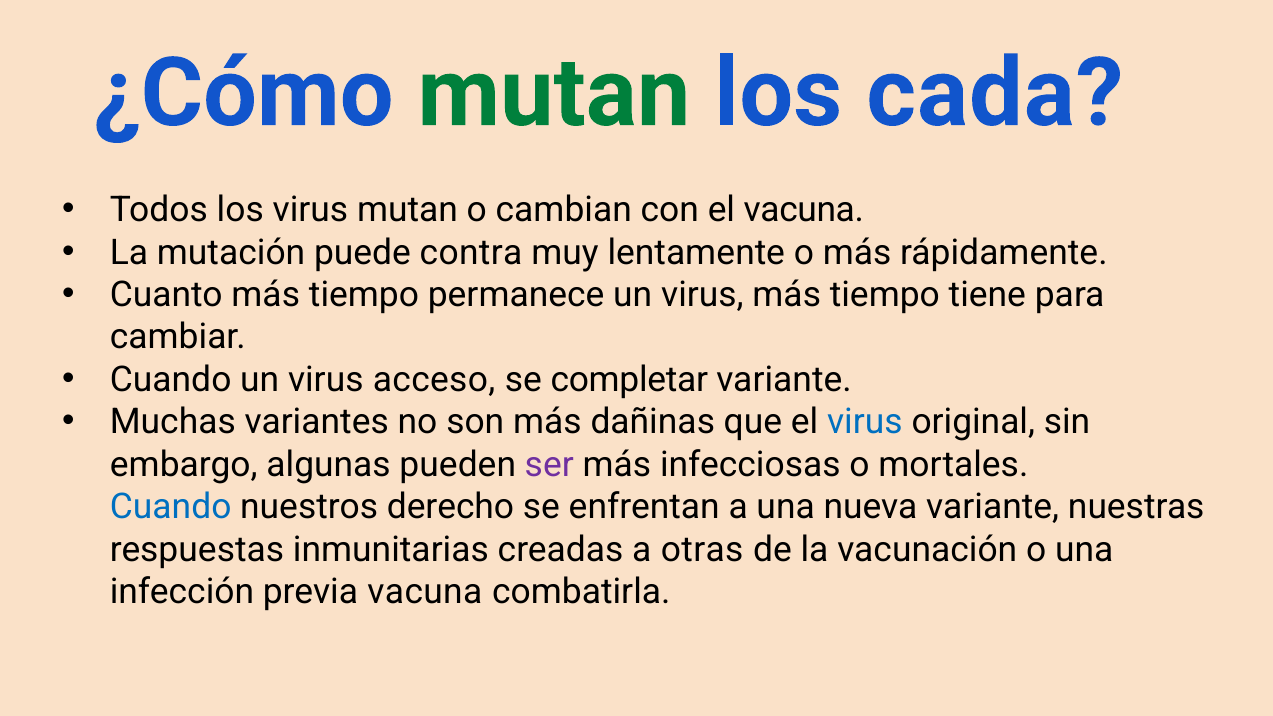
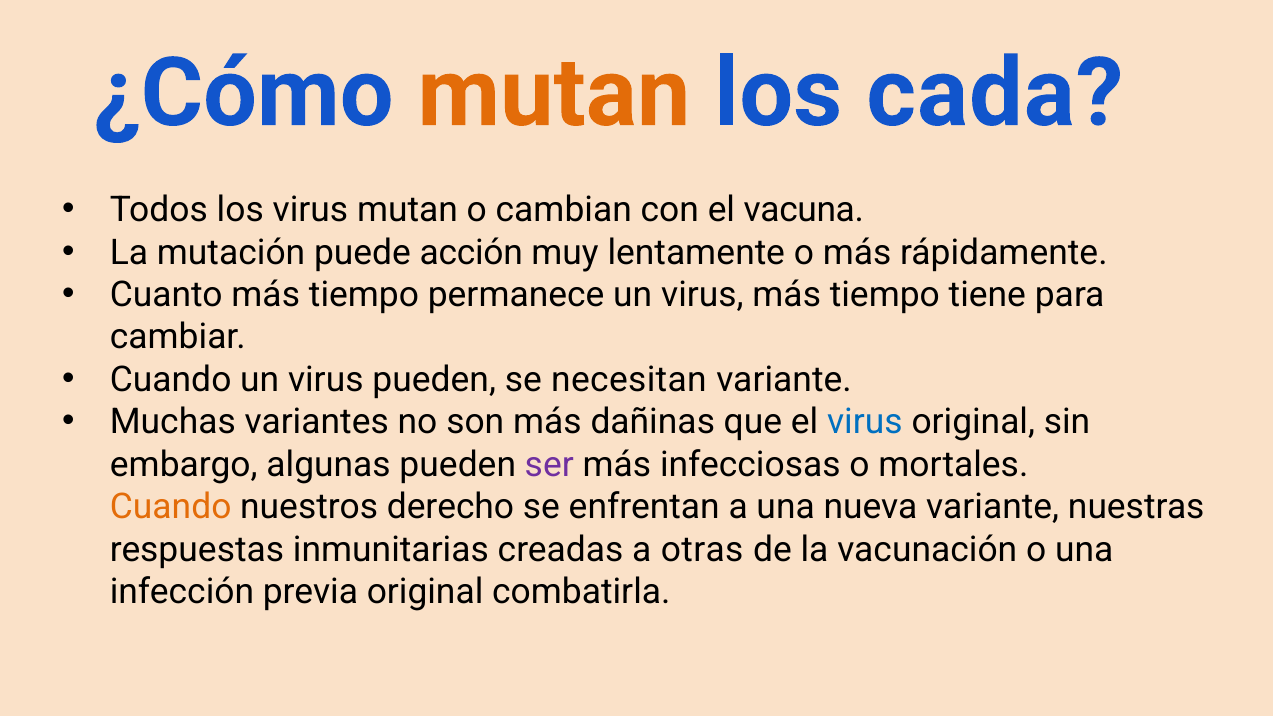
mutan colour: green -> orange (554, 94)
contra: contra -> acción (471, 252)
virus acceso: acceso -> pueden (434, 380)
completar: completar -> necesitan (629, 380)
Cuando colour: blue -> orange (171, 507)
previa vacuna: vacuna -> original (425, 592)
